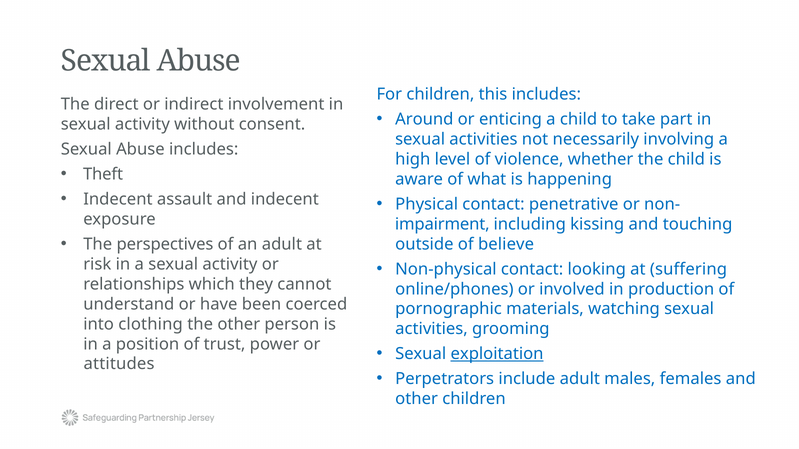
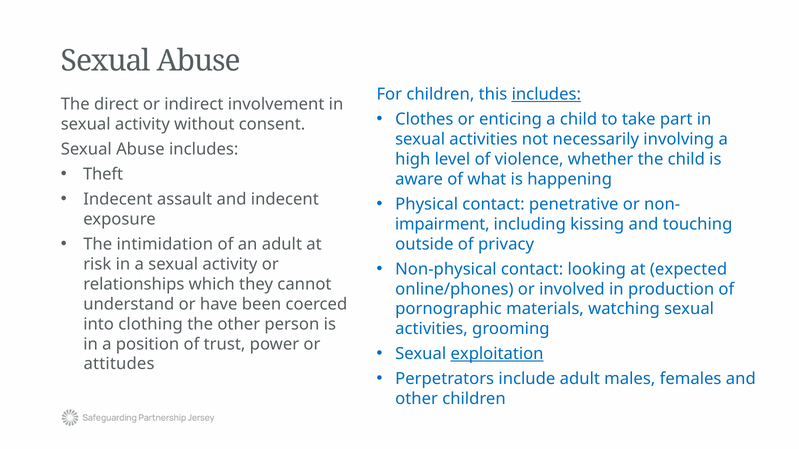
includes underline: none -> present (546, 94)
Around: Around -> Clothes (424, 119)
perspectives: perspectives -> intimidation (165, 244)
believe: believe -> privacy (506, 244)
suffering: suffering -> expected (689, 269)
